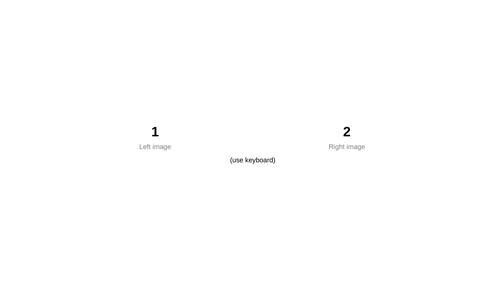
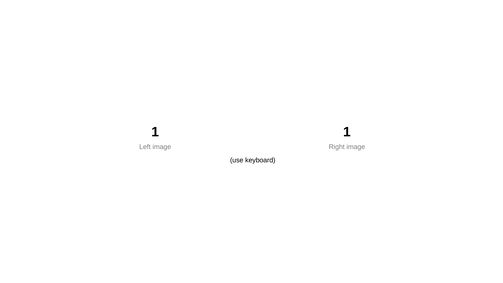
1 2: 2 -> 1 (347, 132)
